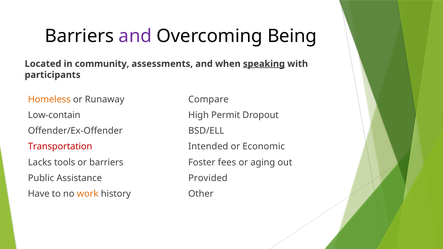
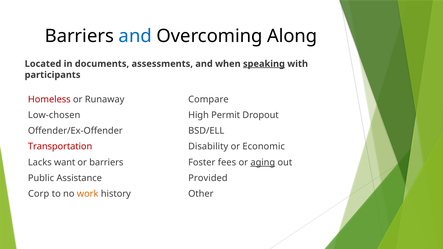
and colour: purple -> blue (135, 36)
Being: Being -> Along (292, 36)
community: community -> documents (102, 64)
Homeless colour: orange -> red (49, 100)
Low-contain: Low-contain -> Low-chosen (54, 115)
Intended: Intended -> Disability (208, 147)
tools: tools -> want (65, 162)
aging underline: none -> present (263, 162)
Have: Have -> Corp (39, 194)
